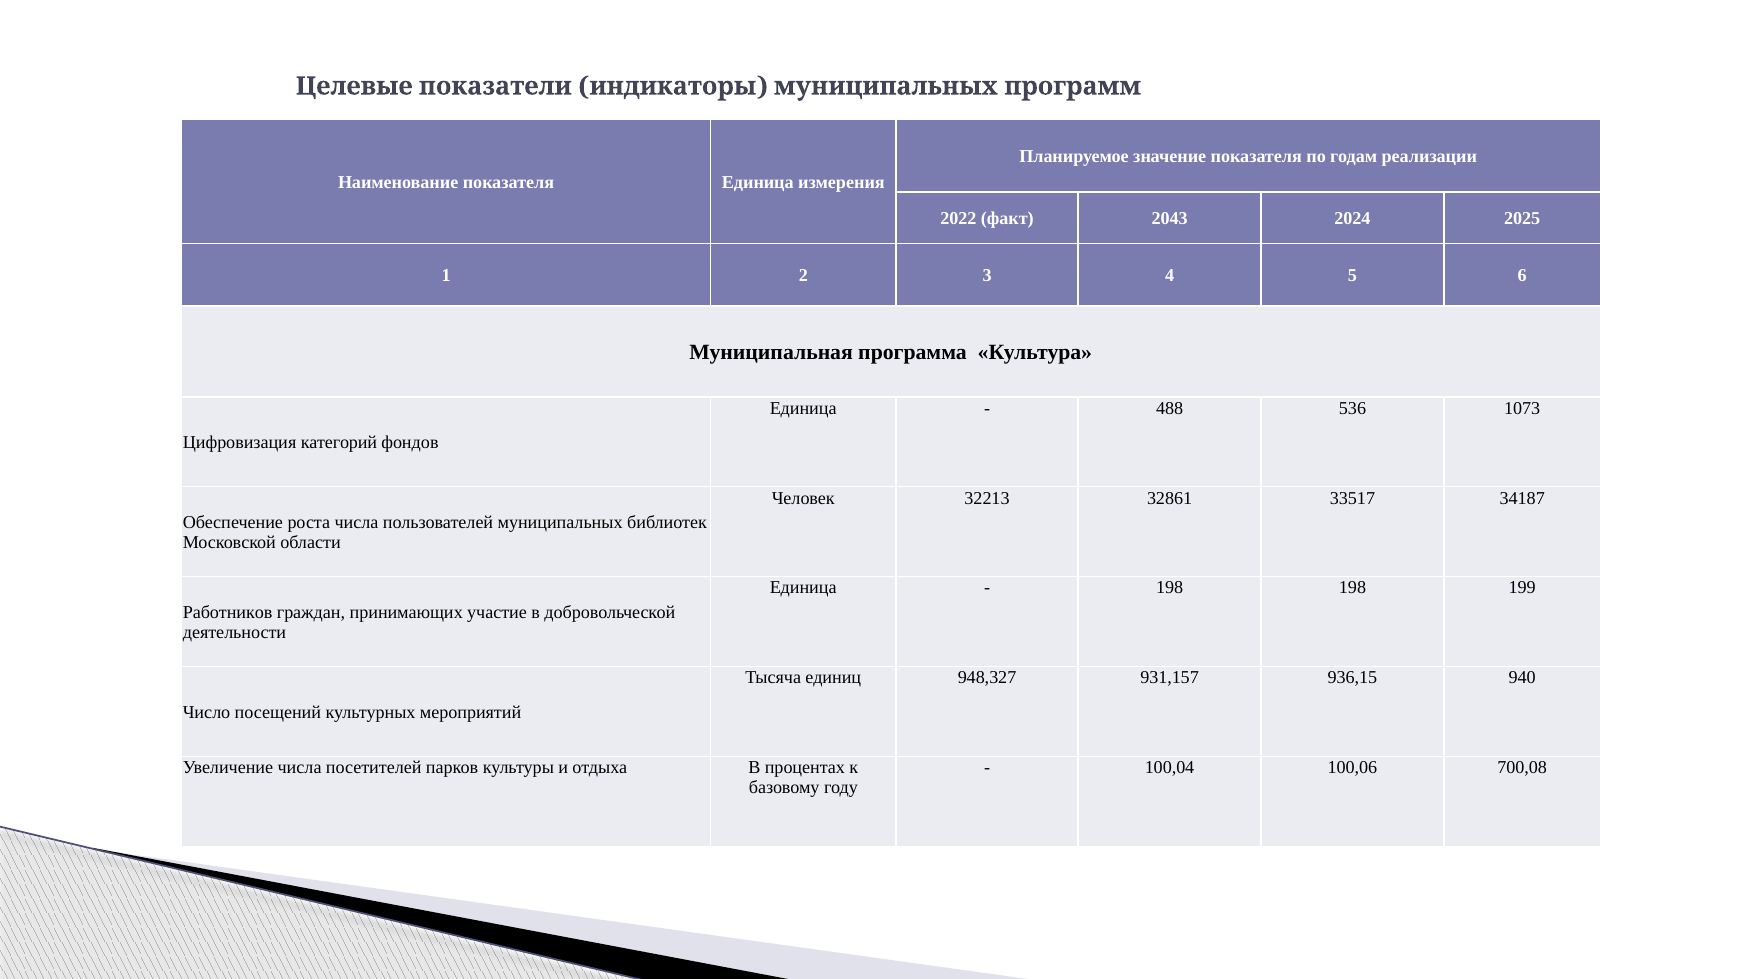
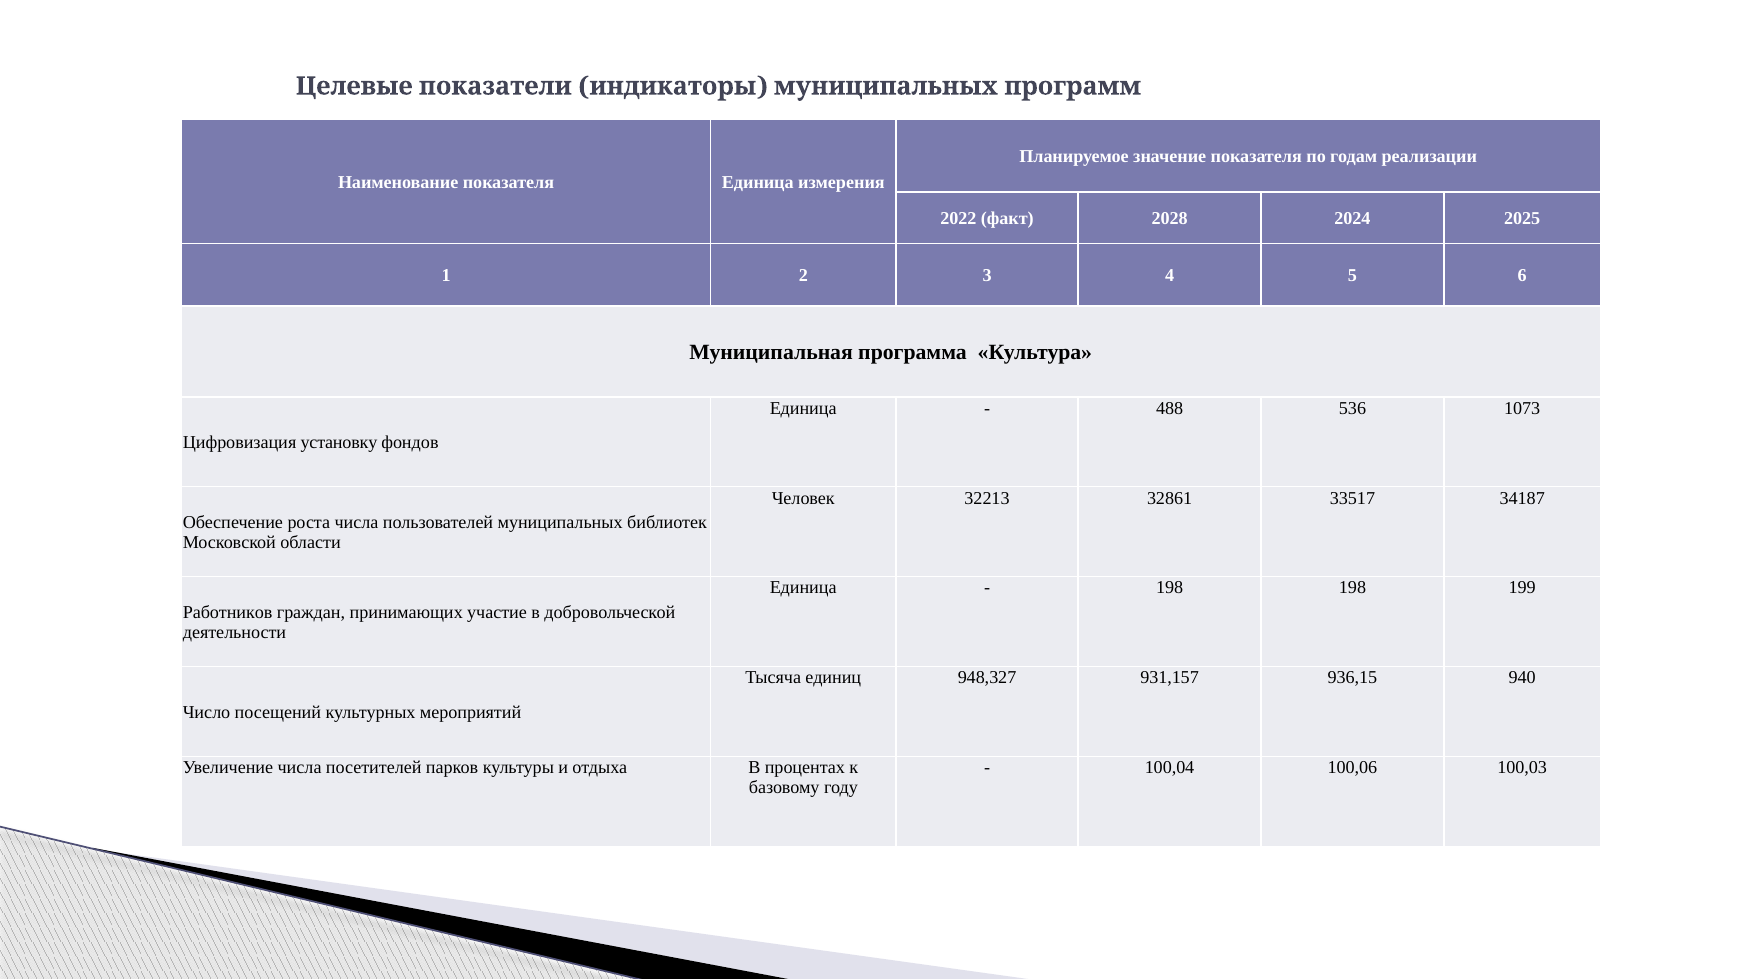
2043: 2043 -> 2028 (1170, 219)
категорий: категорий -> установку (339, 443)
700,08: 700,08 -> 100,03 (1522, 768)
